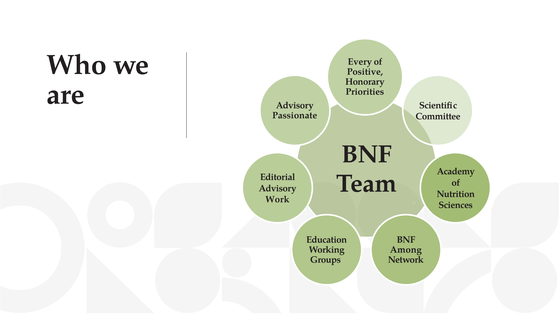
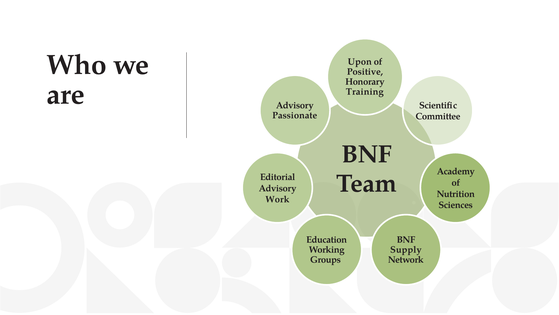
Every: Every -> Upon (360, 62)
Priorities: Priorities -> Training (365, 92)
Among: Among -> Supply (406, 250)
